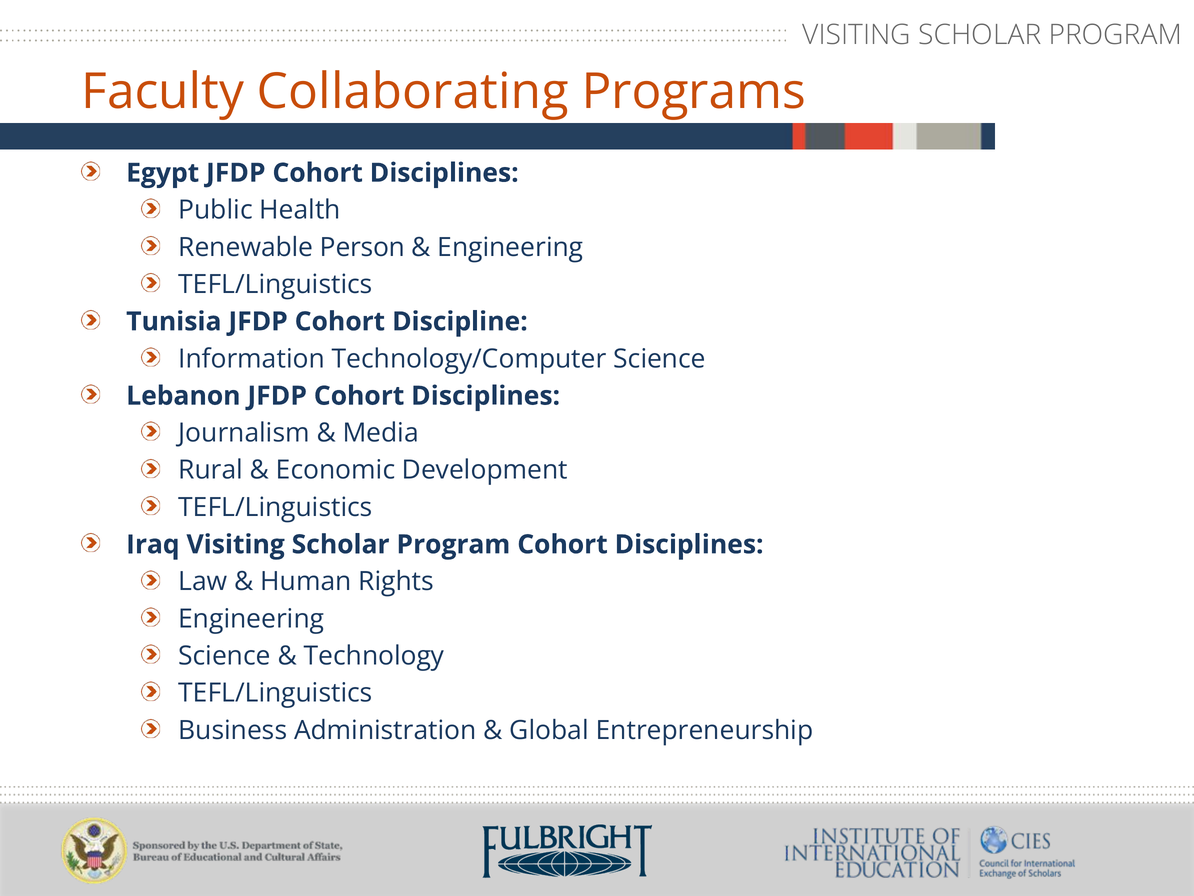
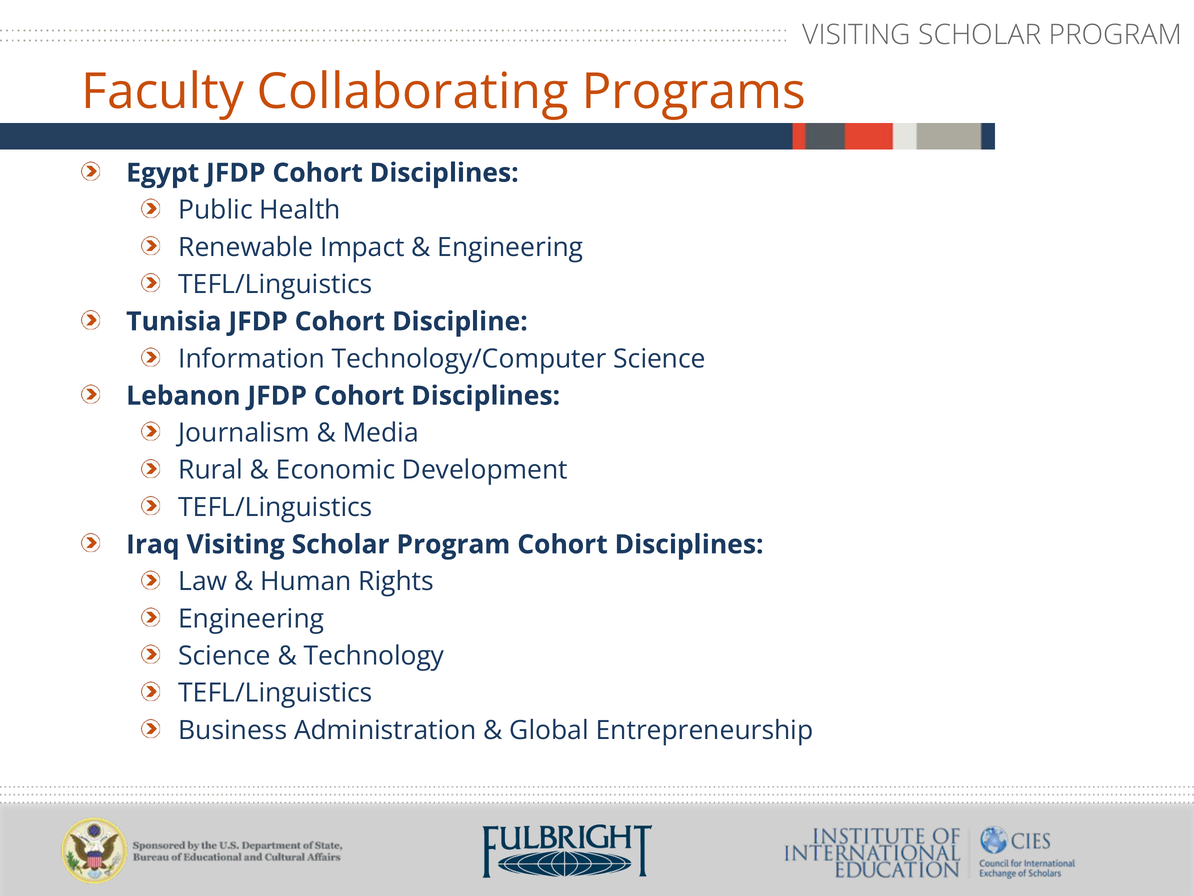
Person: Person -> Impact (362, 247)
